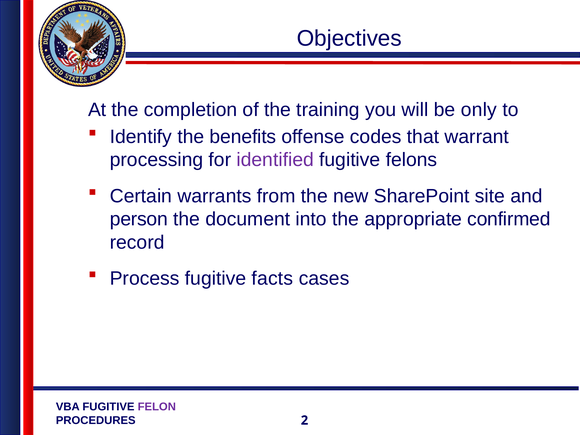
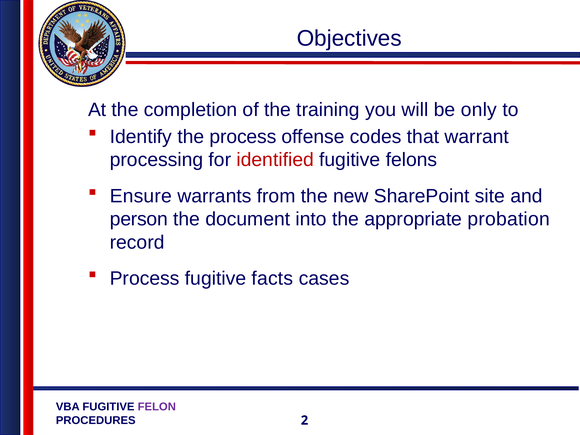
the benefits: benefits -> process (243, 137)
identified colour: purple -> red (275, 160)
Certain: Certain -> Ensure (141, 196)
confirmed: confirmed -> probation (509, 219)
